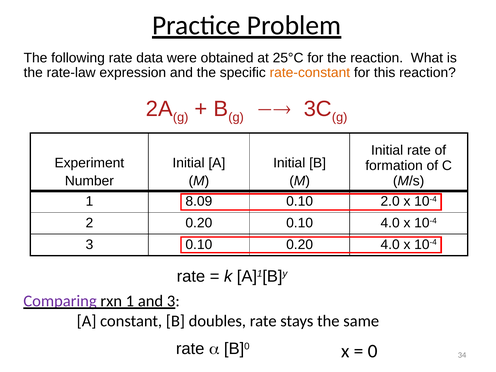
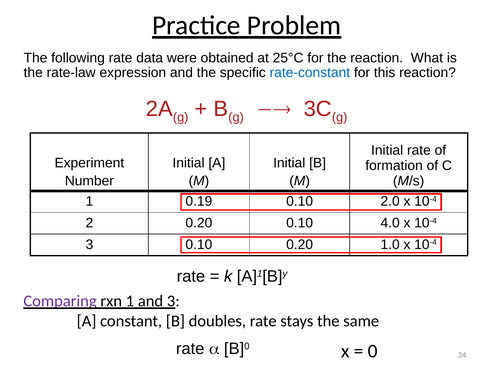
rate-constant colour: orange -> blue (310, 73)
8.09: 8.09 -> 0.19 (199, 201)
0.20 4.0: 4.0 -> 1.0 (390, 244)
